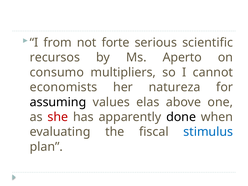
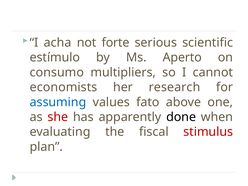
from: from -> acha (58, 43)
recursos: recursos -> estímulo (55, 57)
natureza: natureza -> research (174, 87)
assuming colour: black -> blue (58, 102)
elas: elas -> fato (148, 102)
stimulus colour: blue -> red (208, 132)
